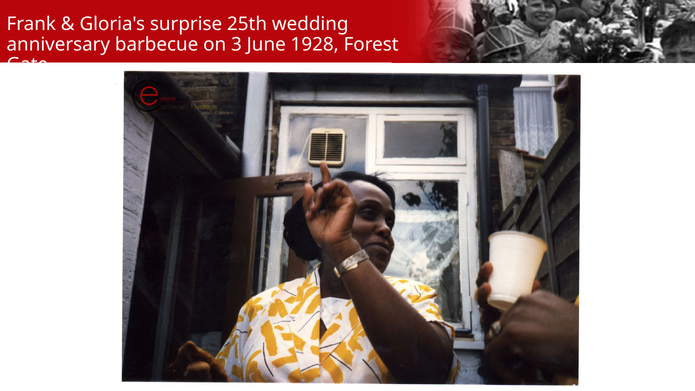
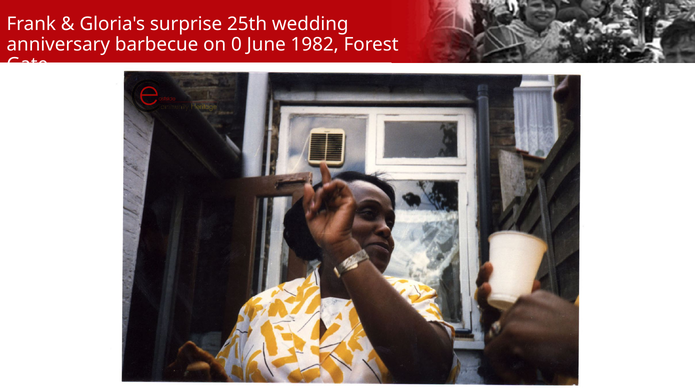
3: 3 -> 0 (236, 44)
1928: 1928 -> 1982 (315, 44)
